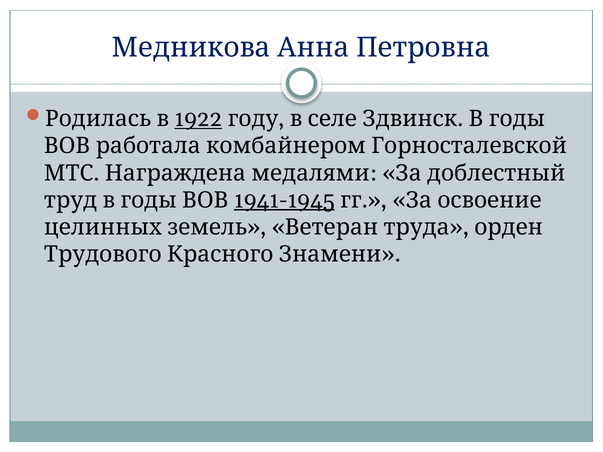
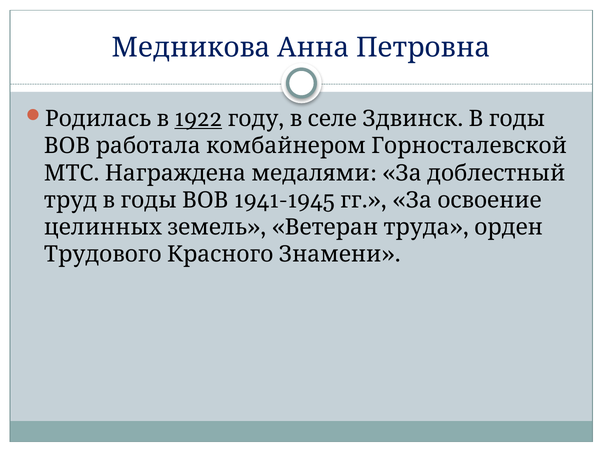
1941-1945 underline: present -> none (284, 200)
